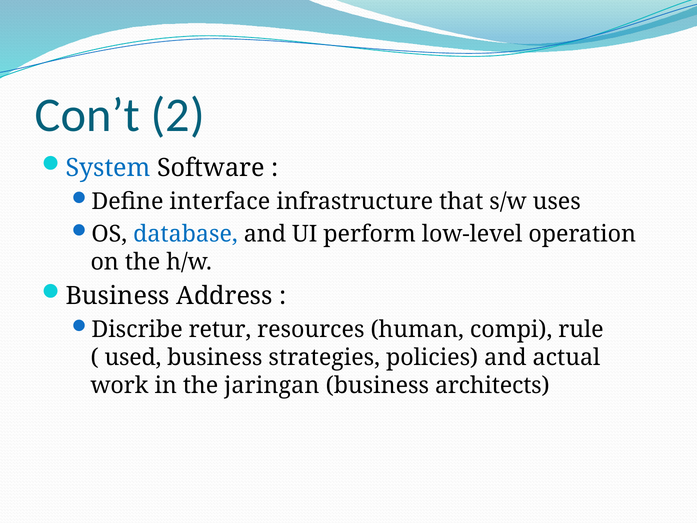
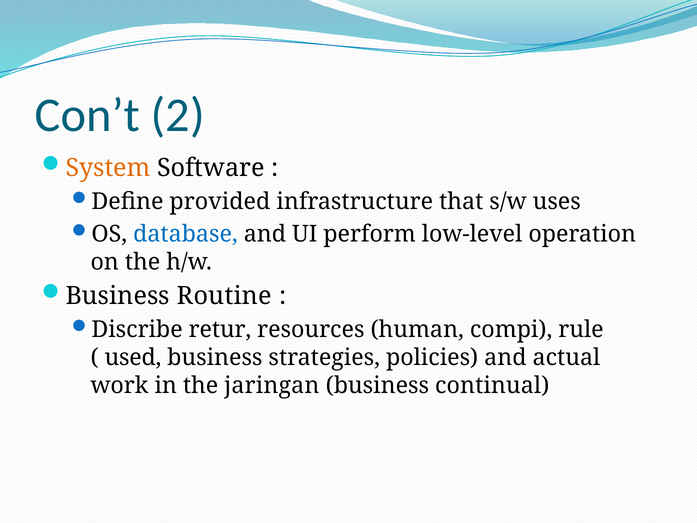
System colour: blue -> orange (108, 168)
interface: interface -> provided (220, 201)
Address: Address -> Routine (224, 296)
architects: architects -> continual (492, 385)
